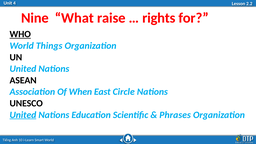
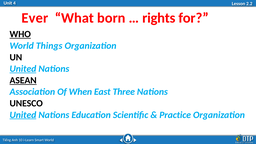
Nine: Nine -> Ever (35, 18)
raise: raise -> born (111, 18)
United underline: none -> present (23, 69)
ASEAN underline: none -> present (23, 80)
Circle: Circle -> Three (124, 92)
Phrases: Phrases -> Practice (175, 115)
